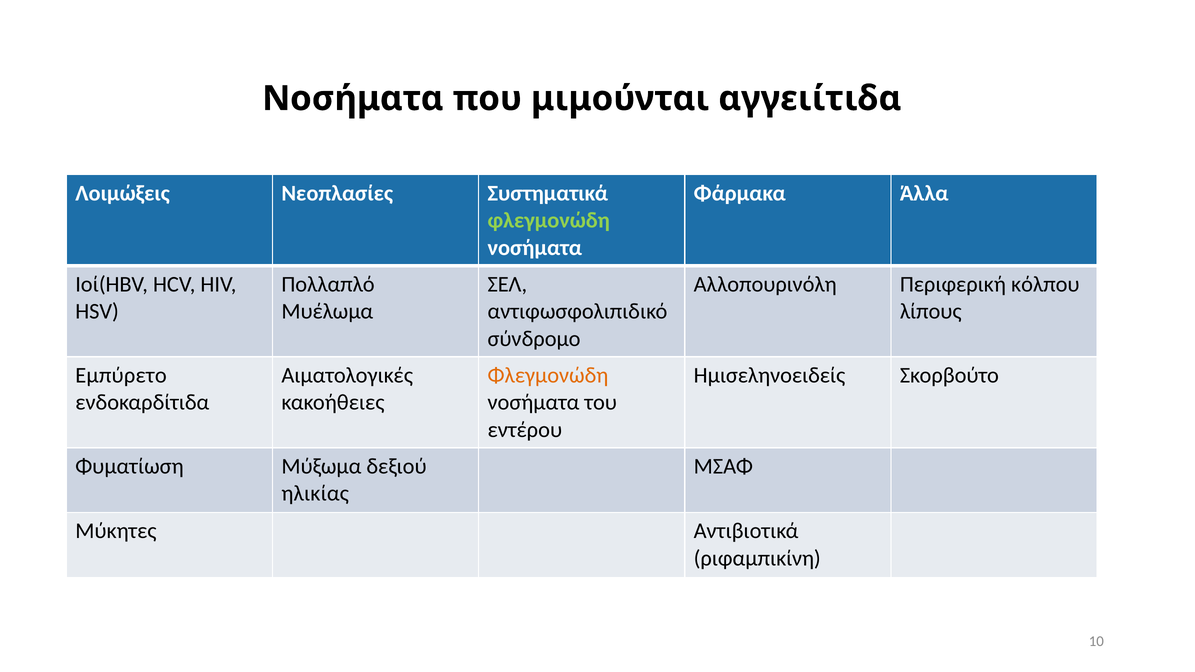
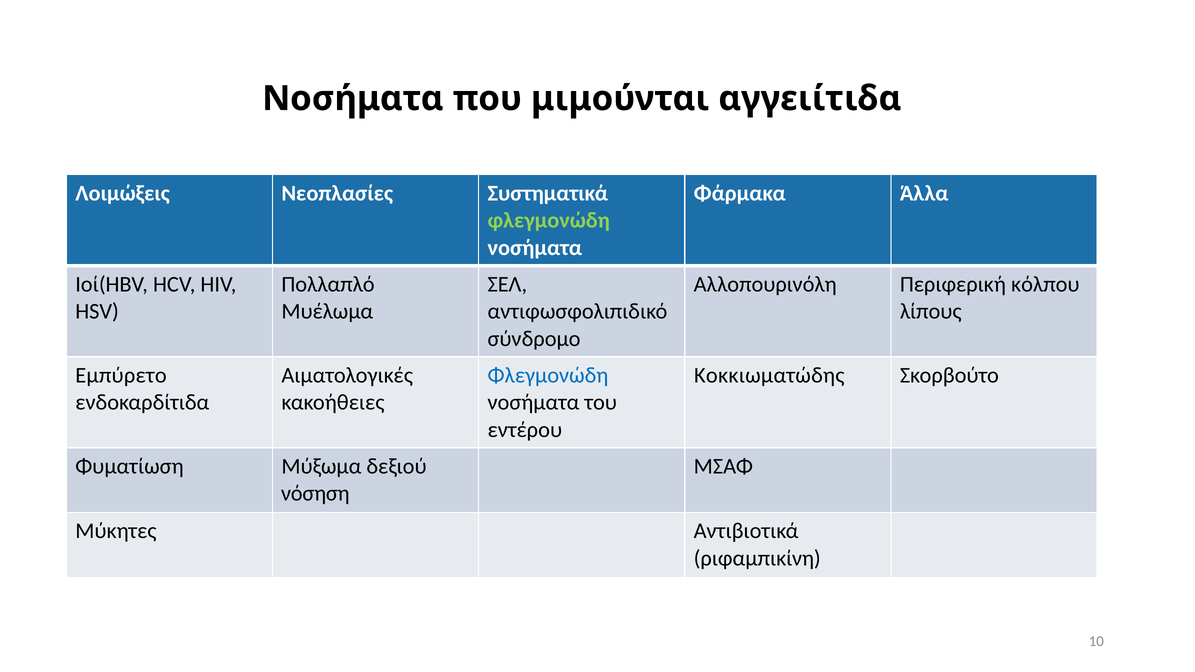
Φλεγμονώδη colour: orange -> blue (548, 375)
Ημισεληνοειδείς: Ημισεληνοειδείς -> Κοκκιωματώδης (769, 375)
ηλικίας: ηλικίας -> νόσηση (315, 494)
